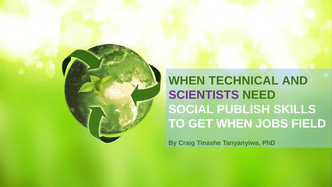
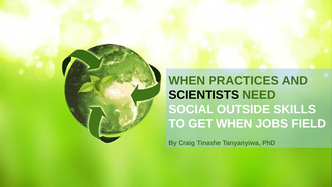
TECHNICAL: TECHNICAL -> PRACTICES (244, 81)
SCIENTISTS colour: purple -> black (204, 95)
PUBLISH: PUBLISH -> OUTSIDE (243, 109)
